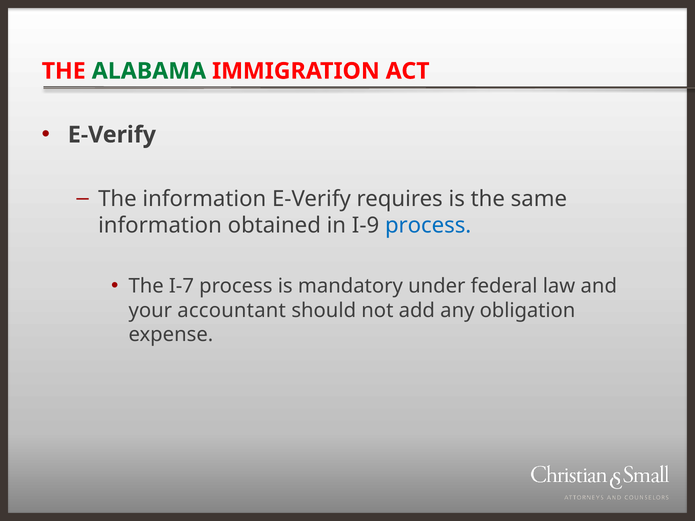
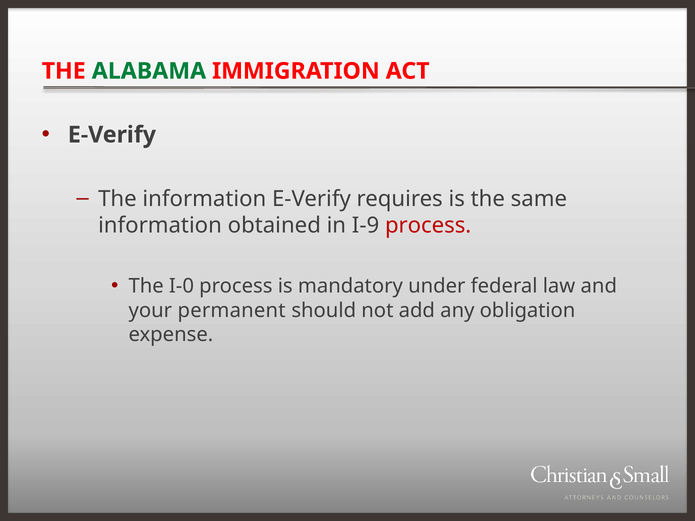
process colour: blue -> red (428, 226)
I-7: I-7 -> I-0 (181, 286)
accountant: accountant -> permanent (232, 310)
